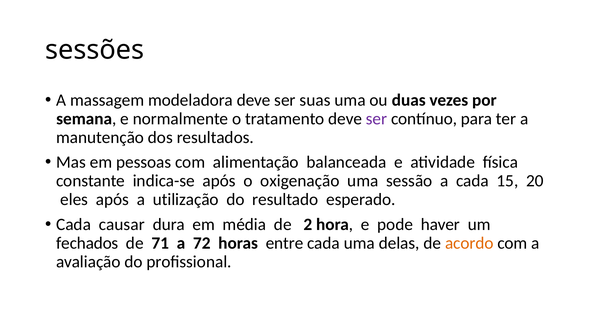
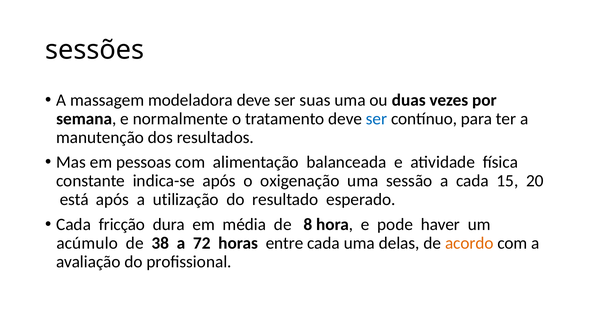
ser colour: purple -> blue (377, 119)
eles: eles -> está (74, 200)
causar: causar -> fricção (122, 224)
2: 2 -> 8 (308, 224)
fechados: fechados -> acúmulo (87, 243)
71: 71 -> 38 (160, 243)
